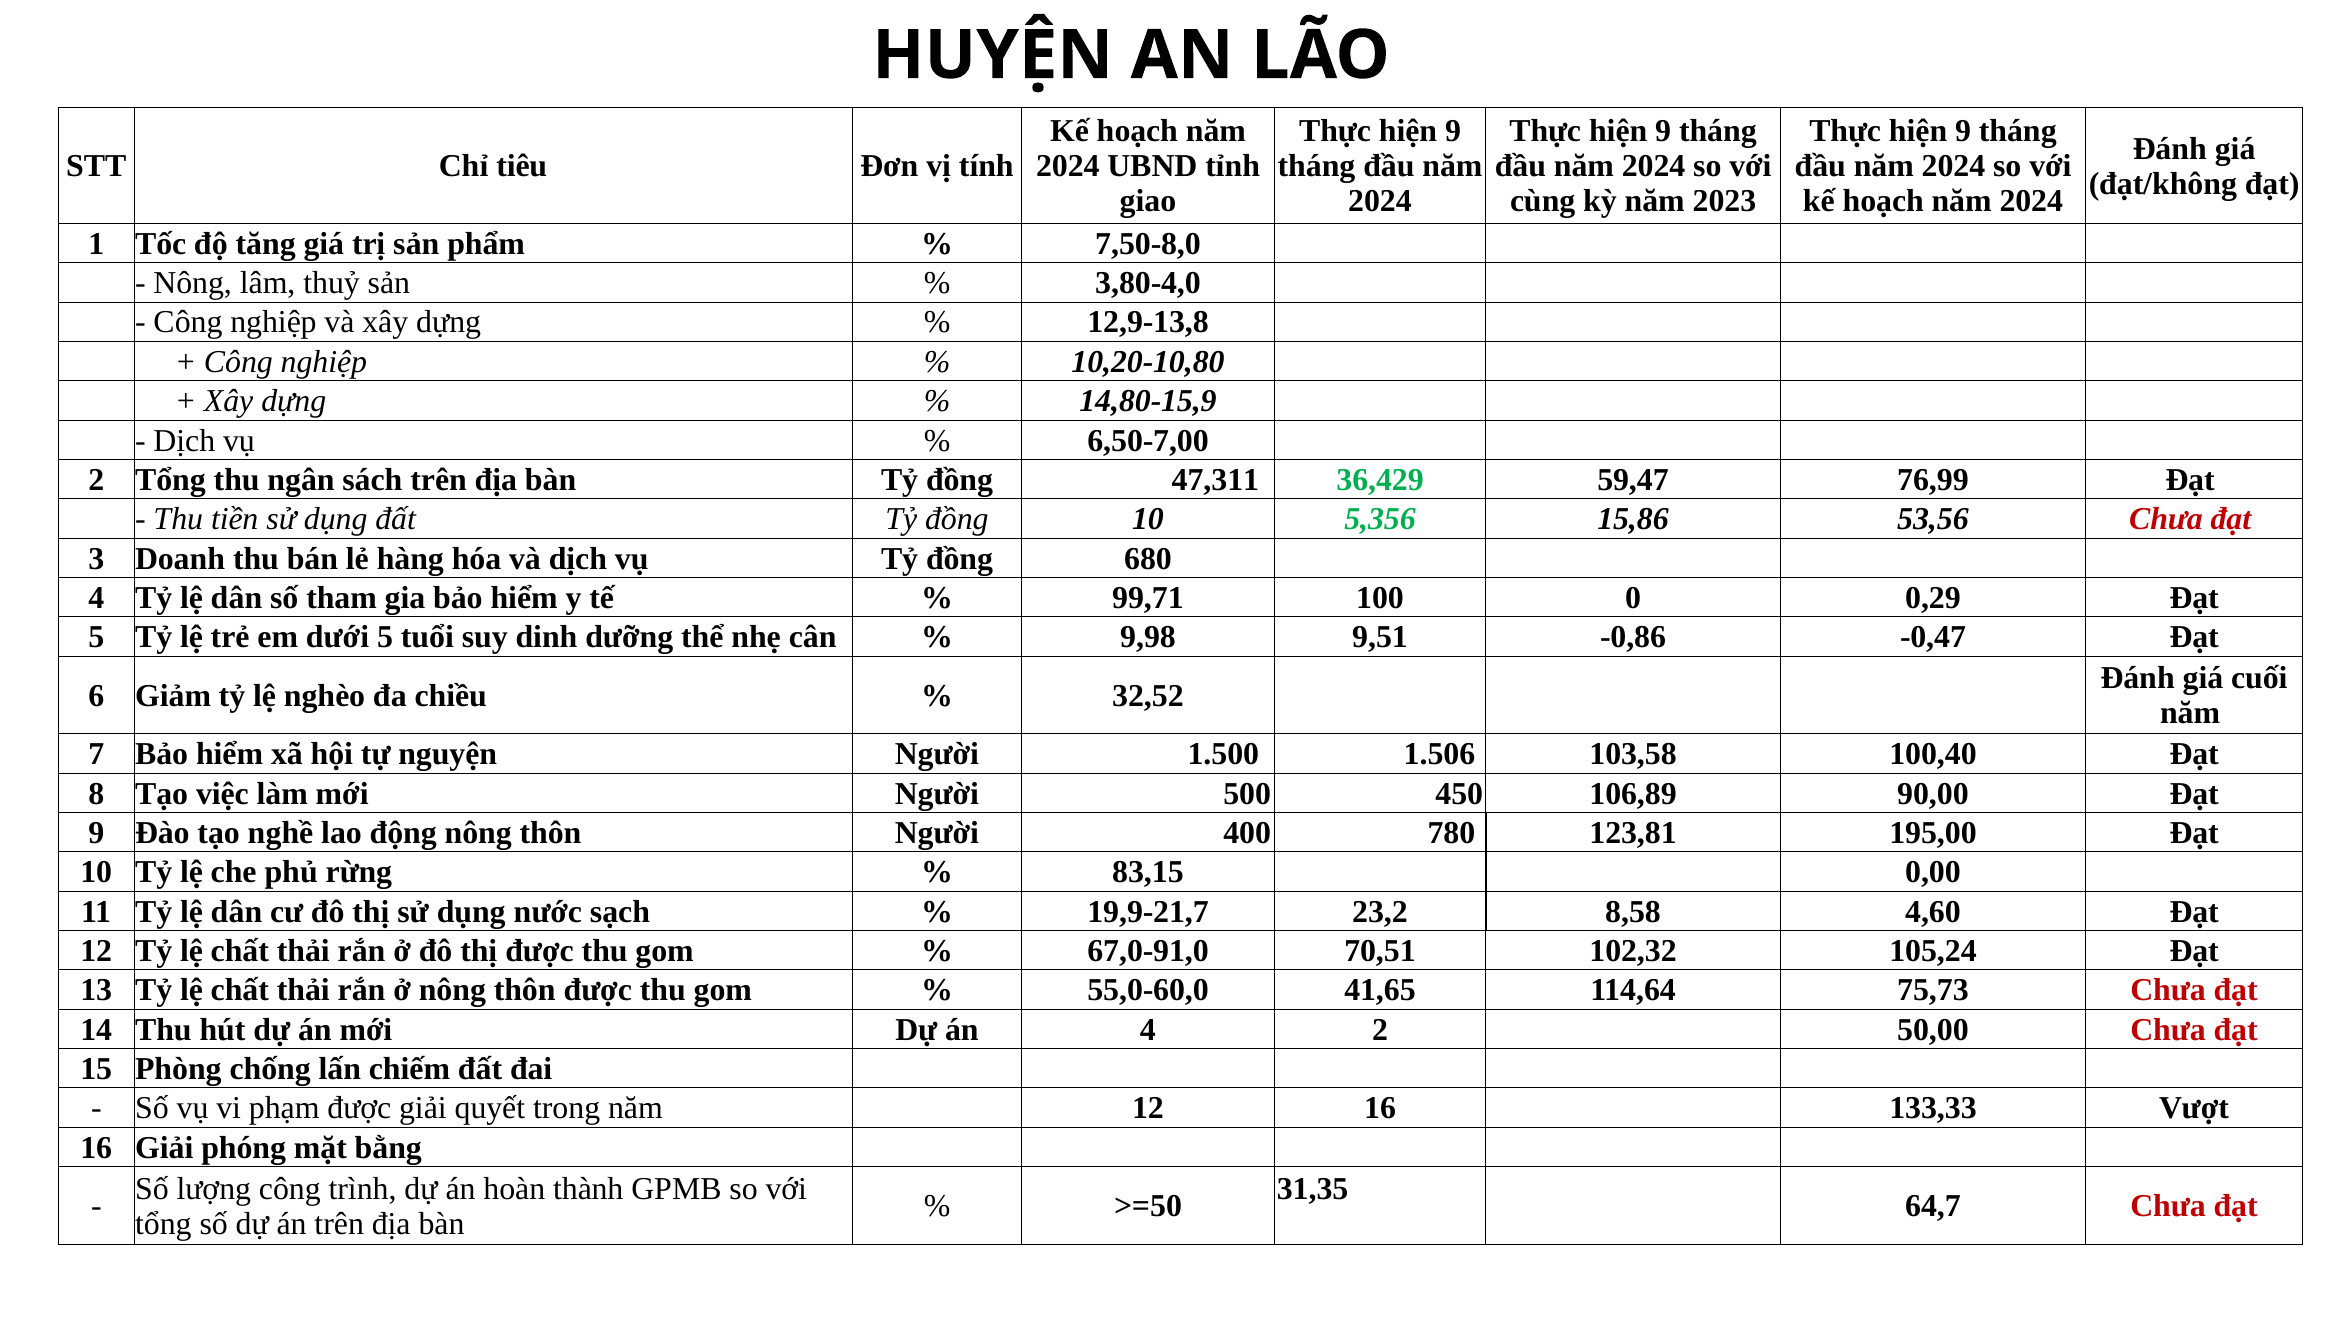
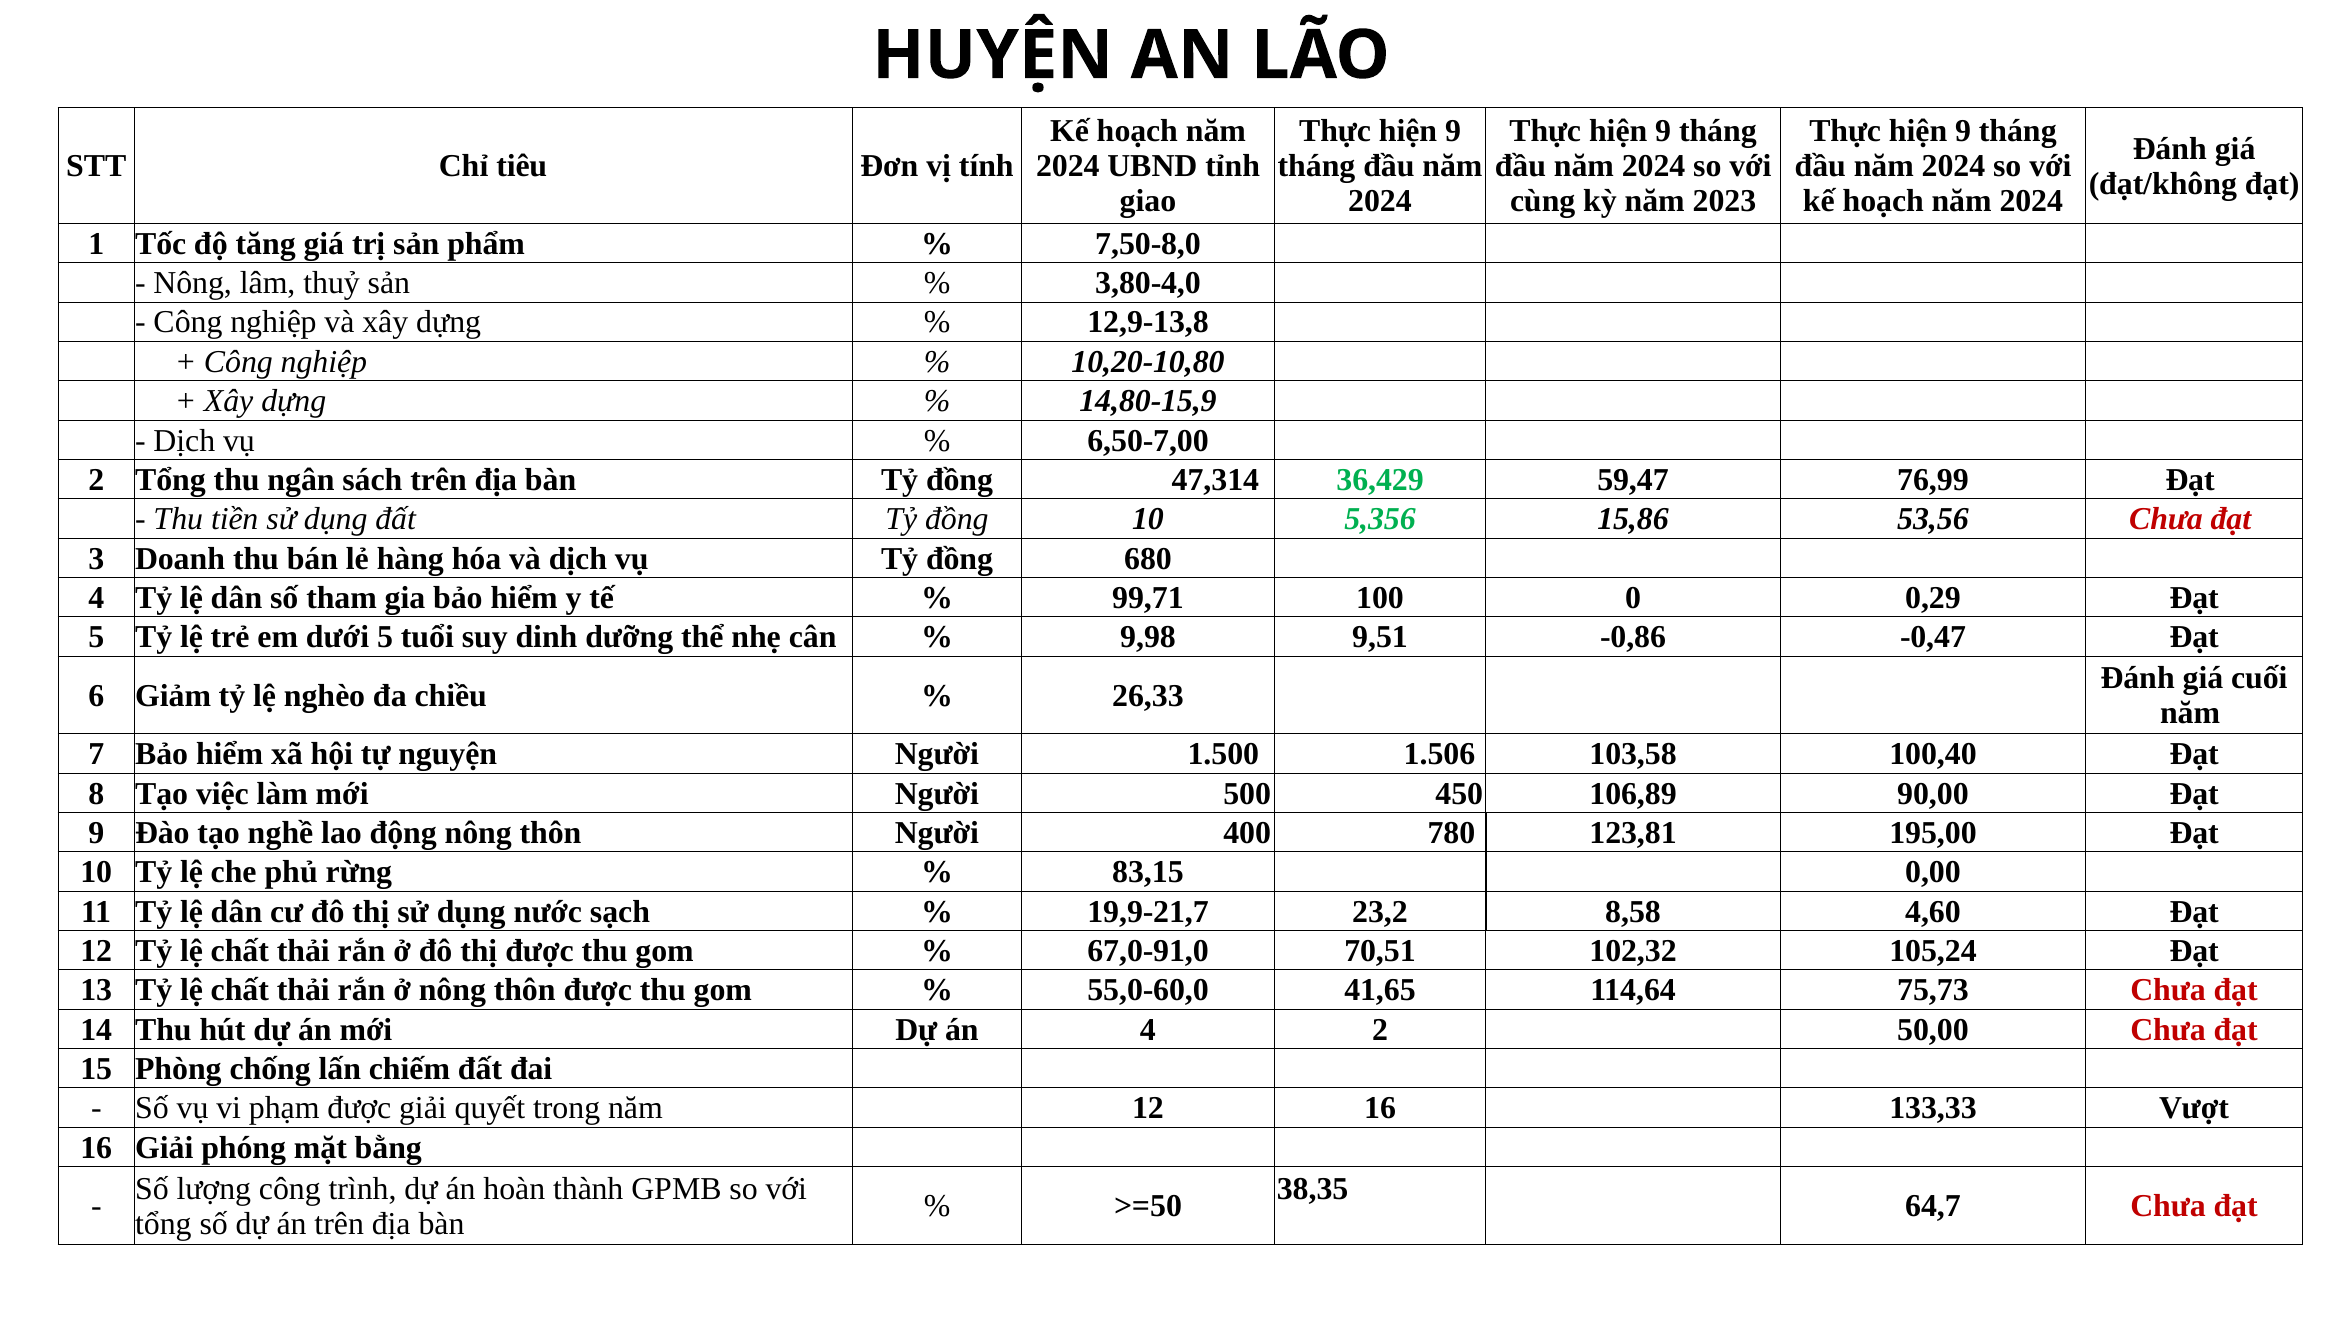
47,311: 47,311 -> 47,314 (1215, 480)
32,52: 32,52 -> 26,33 (1148, 696)
31,35: 31,35 -> 38,35 (1313, 1188)
